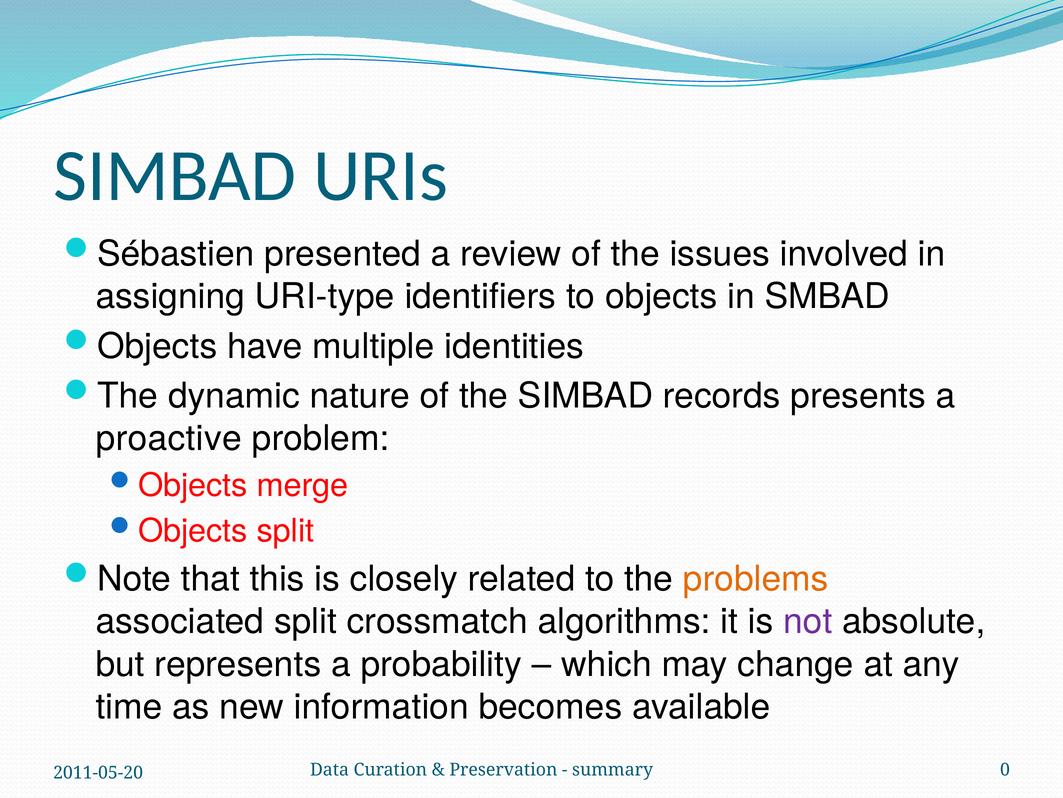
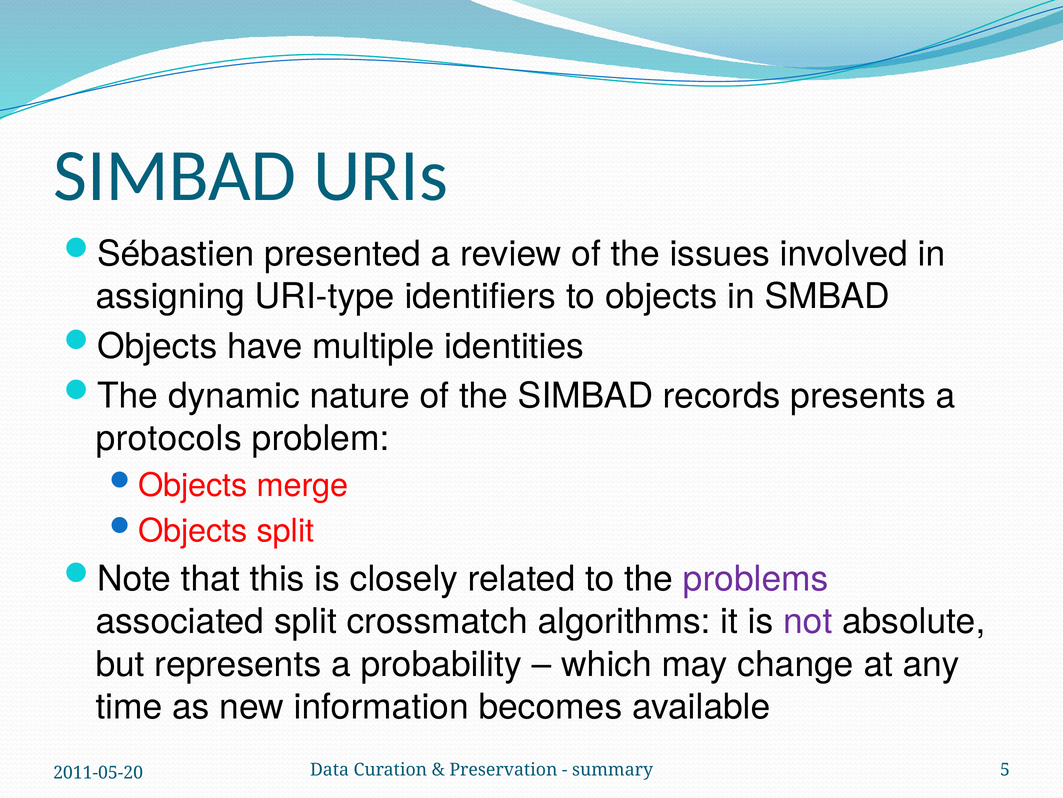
proactive: proactive -> protocols (169, 438)
problems colour: orange -> purple (756, 579)
0: 0 -> 5 (1005, 769)
